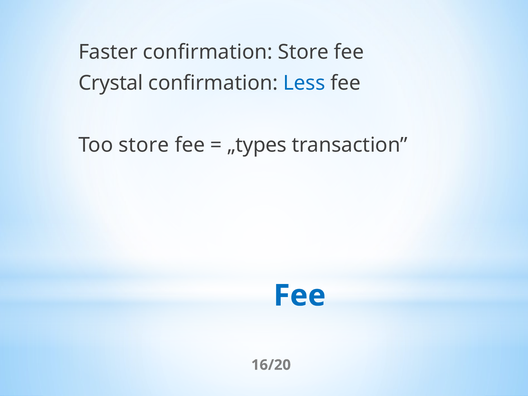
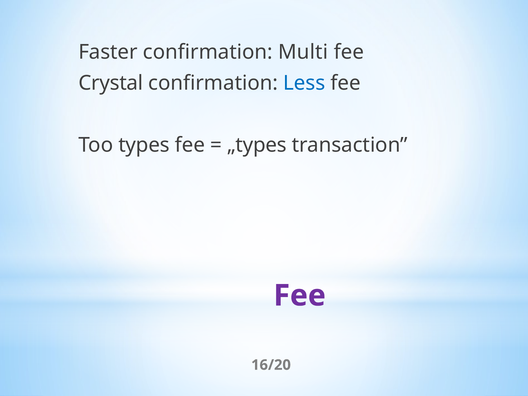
confirmation Store: Store -> Multi (303, 52)
Too store: store -> types (144, 145)
Fee colour: blue -> purple (300, 296)
